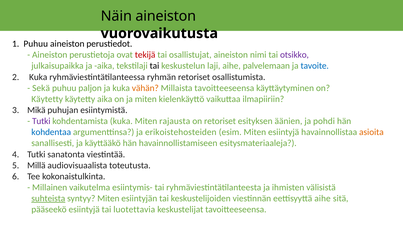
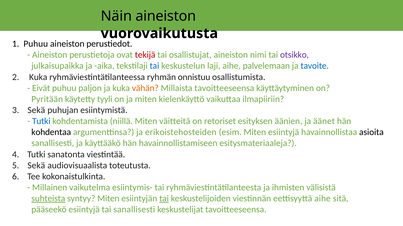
tai colour: black -> blue (154, 66)
ryhmän retoriset: retoriset -> onnistuu (194, 77)
Sekä: Sekä -> Eivät (41, 88)
Käytetty: Käytetty -> Pyritään (47, 99)
käytetty aika: aika -> tyyli (105, 99)
Mikä: Mikä -> Sekä (36, 110)
Tutki colour: purple -> blue (41, 122)
kohdentamista kuka: kuka -> niillä (121, 122)
rajausta: rajausta -> väitteitä (175, 122)
pohdi: pohdi -> äänet (324, 122)
kohdentaa colour: blue -> black (51, 133)
asioita colour: orange -> black (371, 133)
Millä: Millä -> Sekä (36, 166)
tai underline: none -> present (164, 199)
tai luotettavia: luotettavia -> sanallisesti (134, 210)
